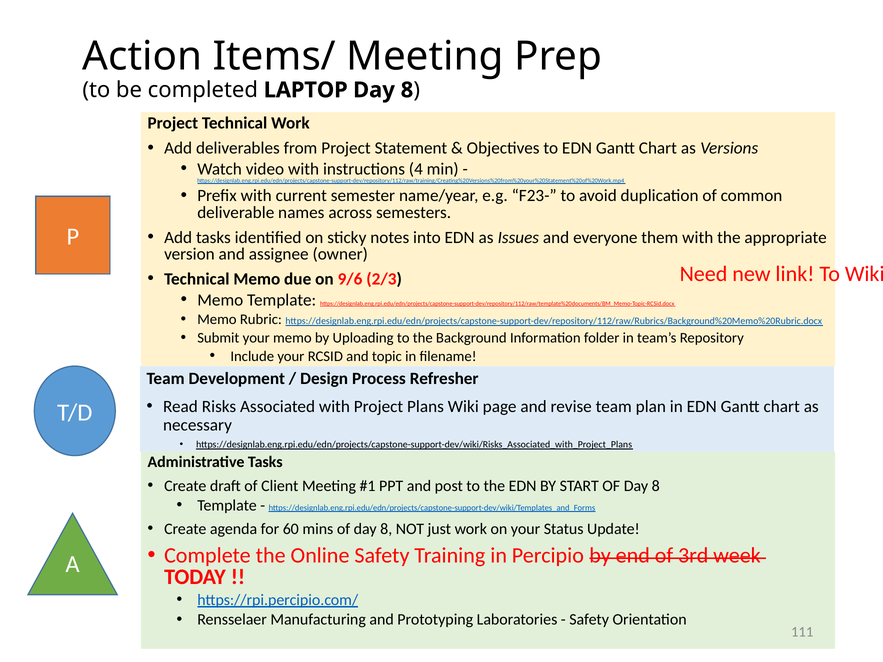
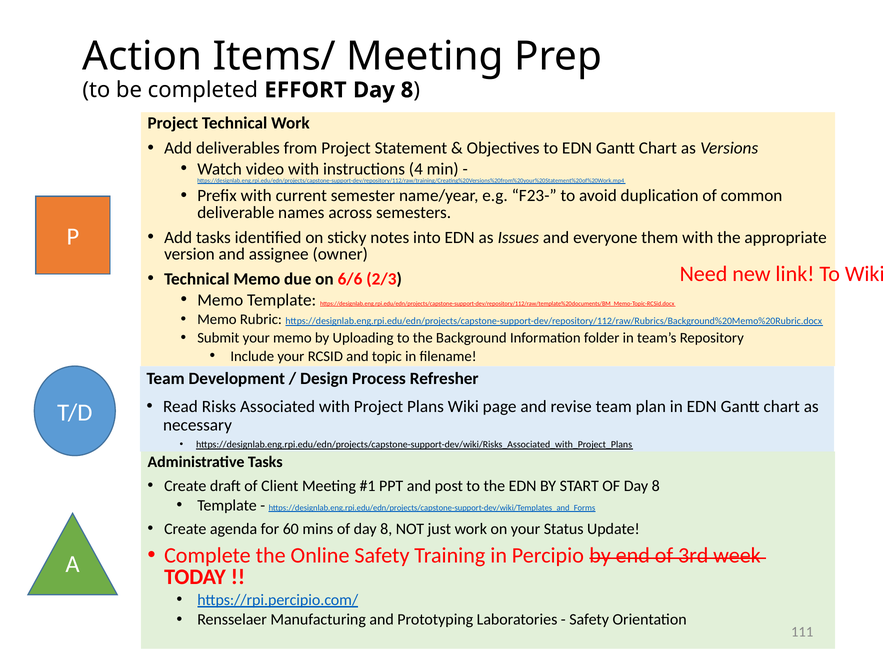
LAPTOP: LAPTOP -> EFFORT (305, 90)
9/6: 9/6 -> 6/6 (350, 279)
